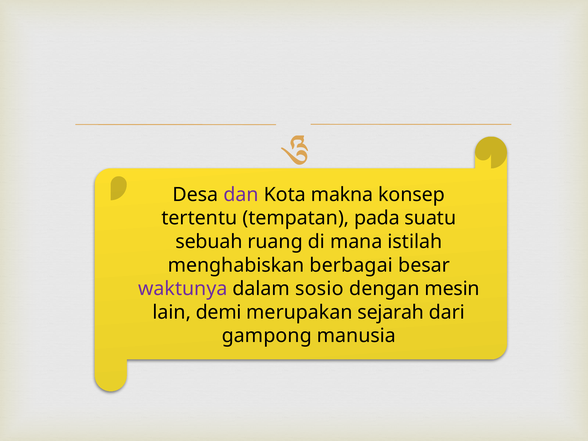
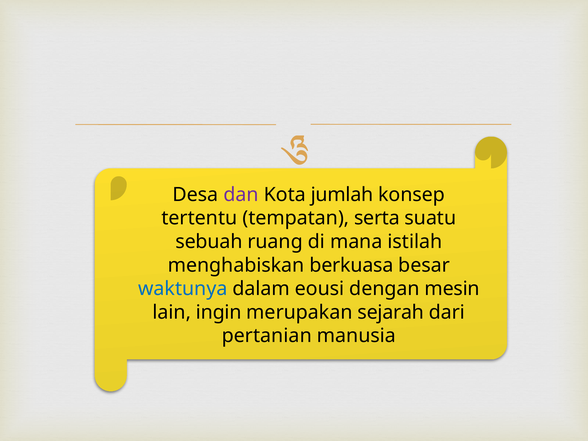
makna: makna -> jumlah (342, 195)
pada: pada -> serta (377, 218)
berbagai: berbagai -> berkuasa (351, 265)
waktunya colour: purple -> blue (183, 289)
sosio: sosio -> eousi (320, 289)
demi: demi -> ingin (219, 312)
gampong: gampong -> pertanian (267, 336)
